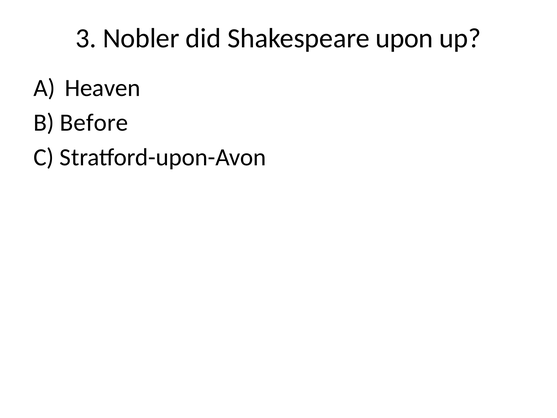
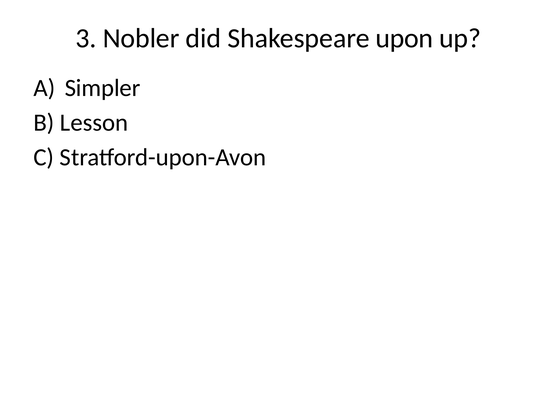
Heaven: Heaven -> Simpler (103, 88)
Before: Before -> Lesson (94, 123)
